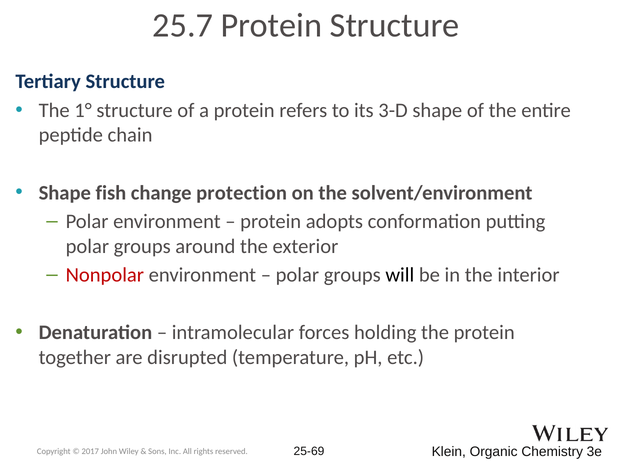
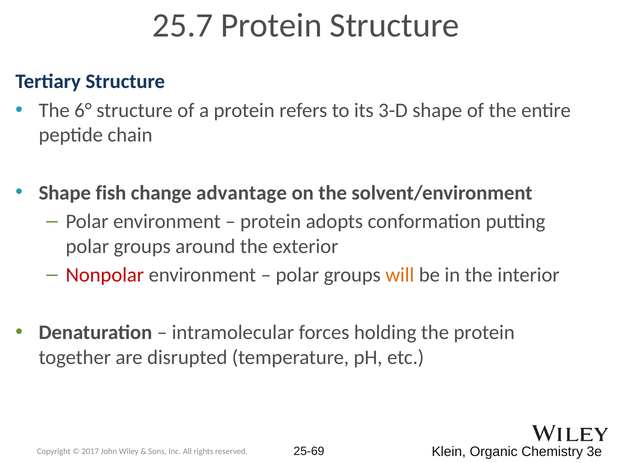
1°: 1° -> 6° (83, 111)
protection: protection -> advantage (242, 193)
will colour: black -> orange (400, 275)
